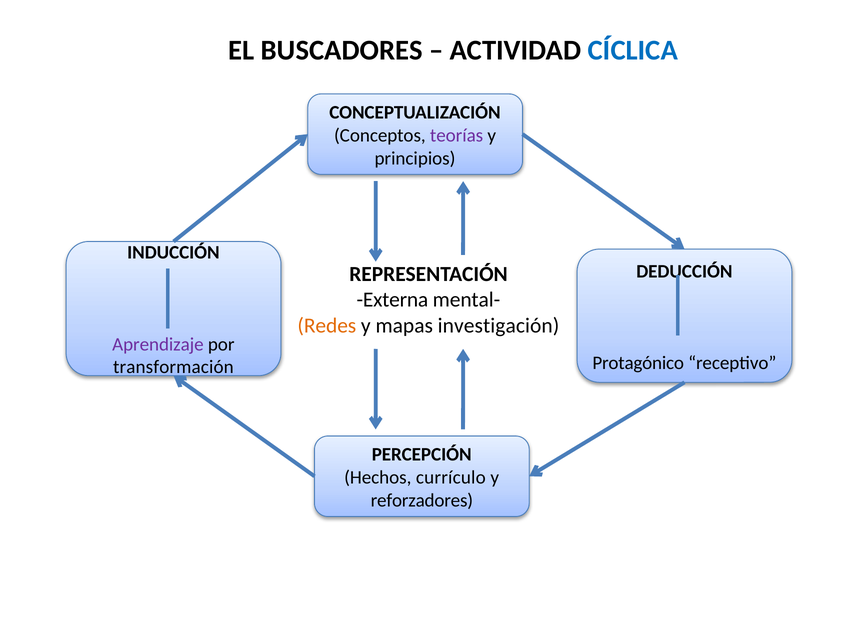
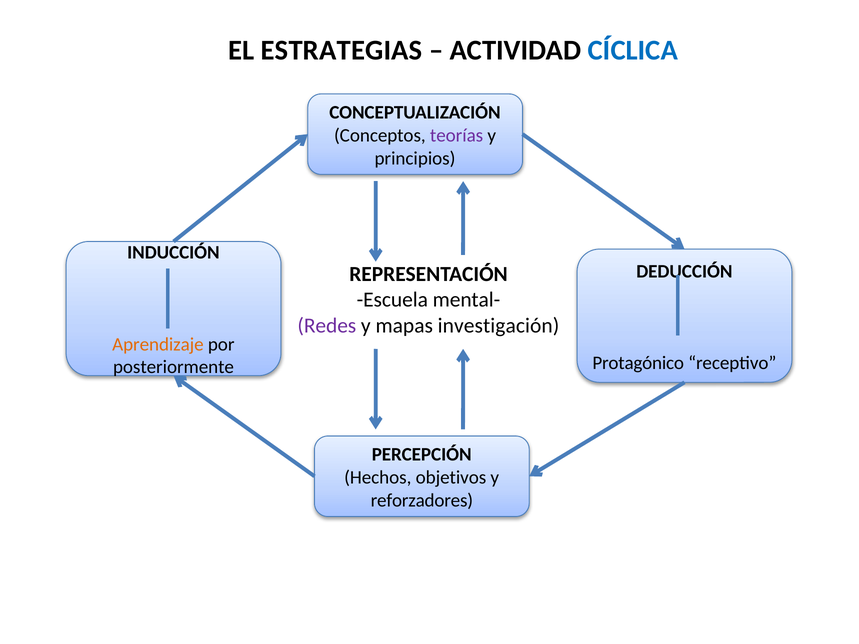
BUSCADORES: BUSCADORES -> ESTRATEGIAS (342, 50)
Externa: Externa -> Escuela (392, 300)
Redes colour: orange -> purple (327, 326)
Aprendizaje colour: purple -> orange (158, 344)
transformación: transformación -> posteriormente (173, 367)
currículo: currículo -> objetivos (451, 478)
